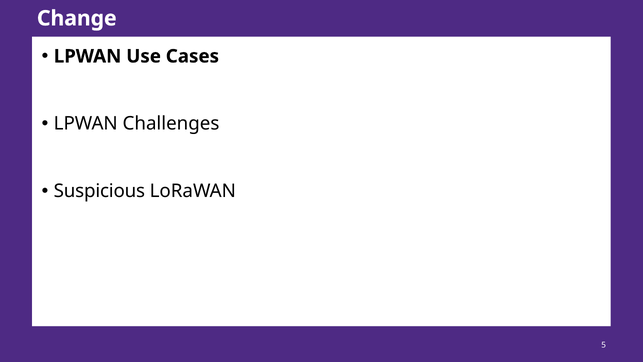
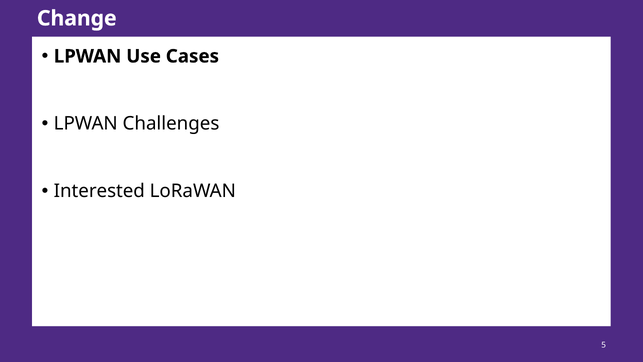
Suspicious: Suspicious -> Interested (99, 191)
